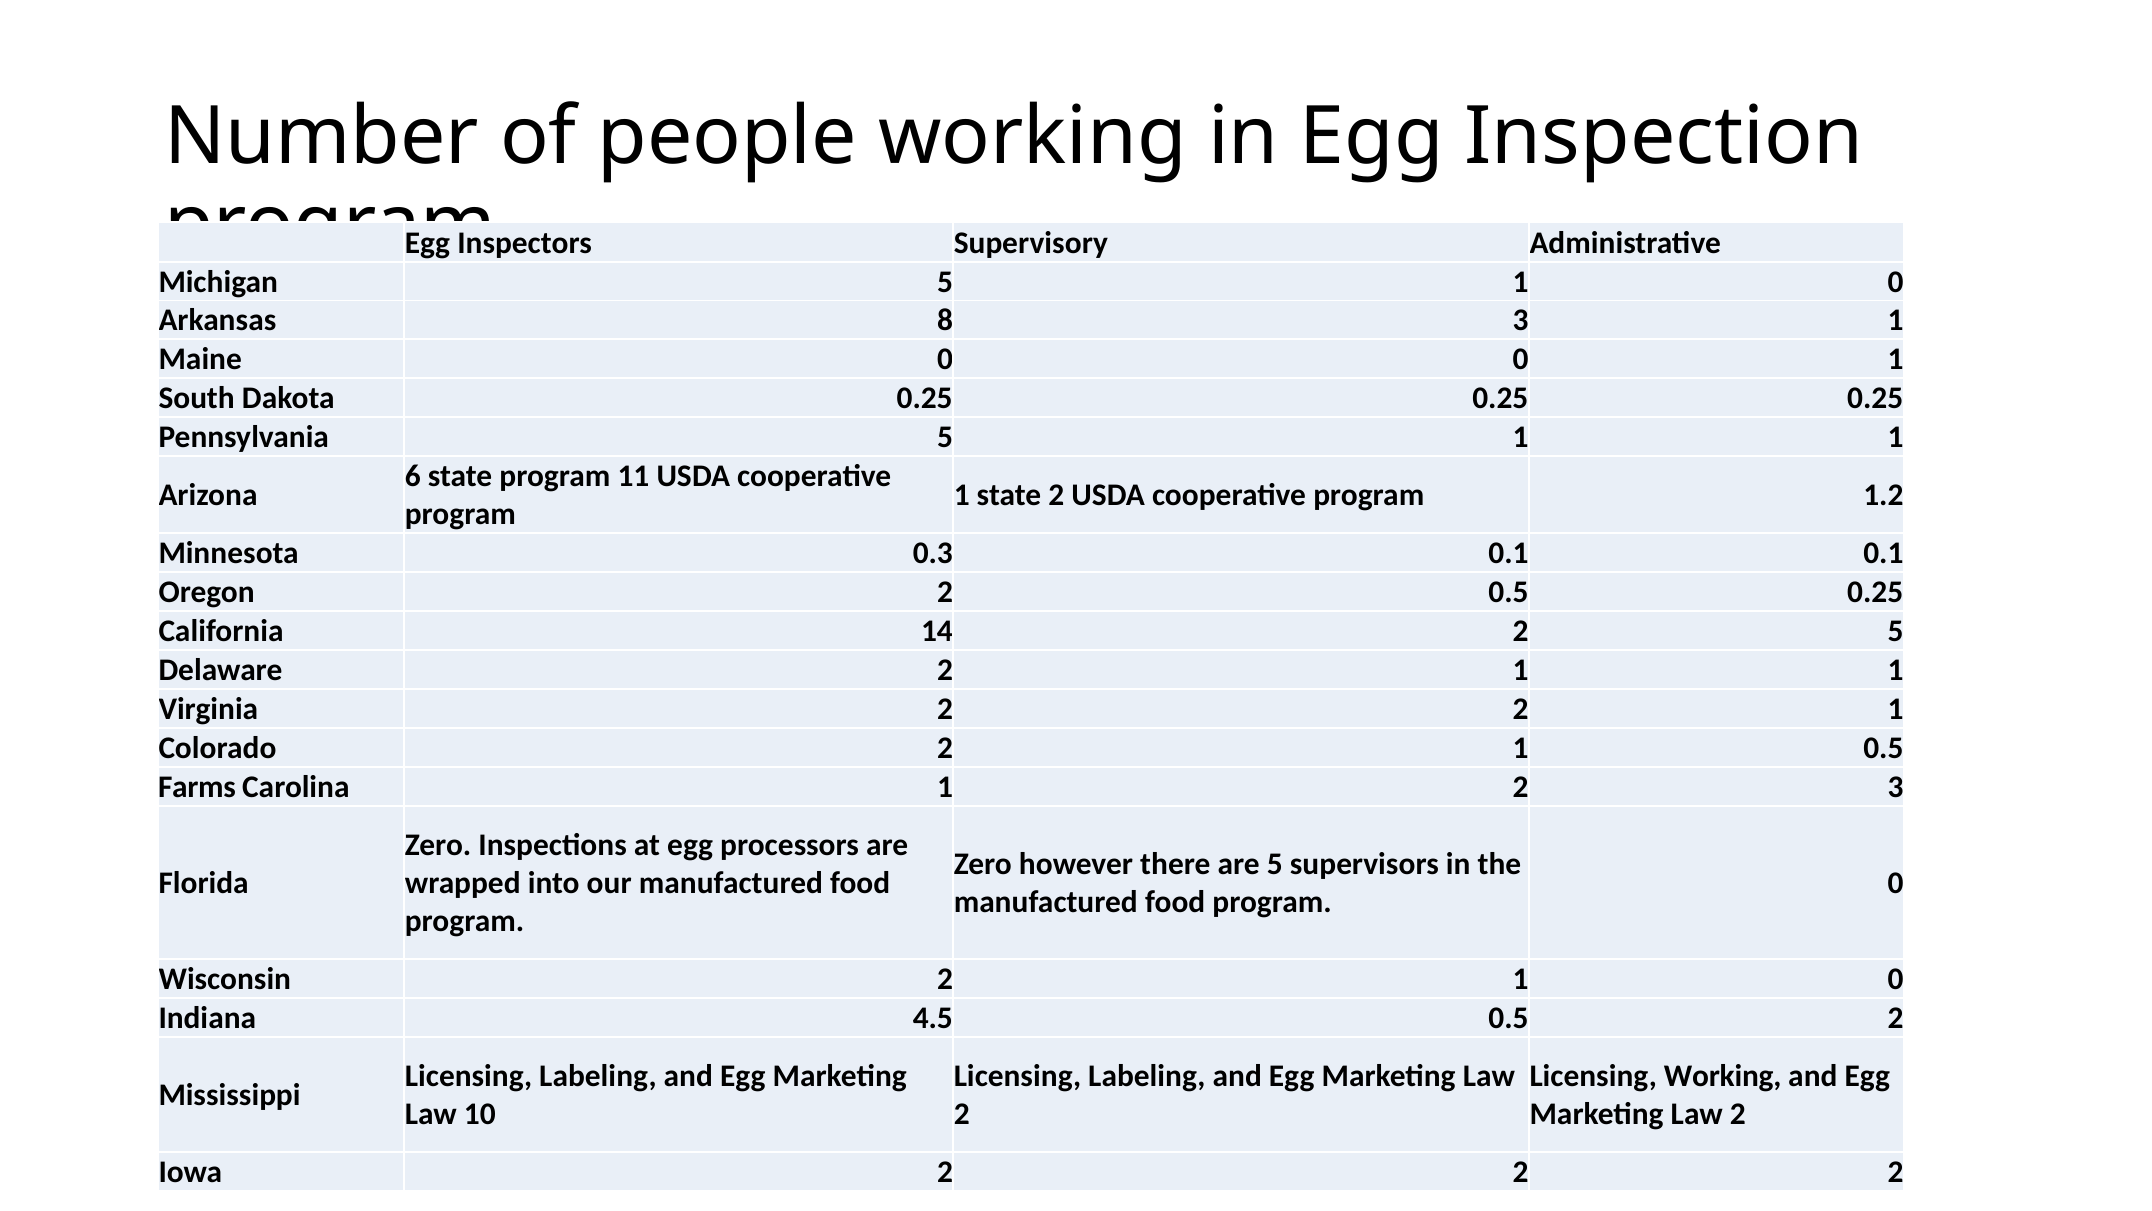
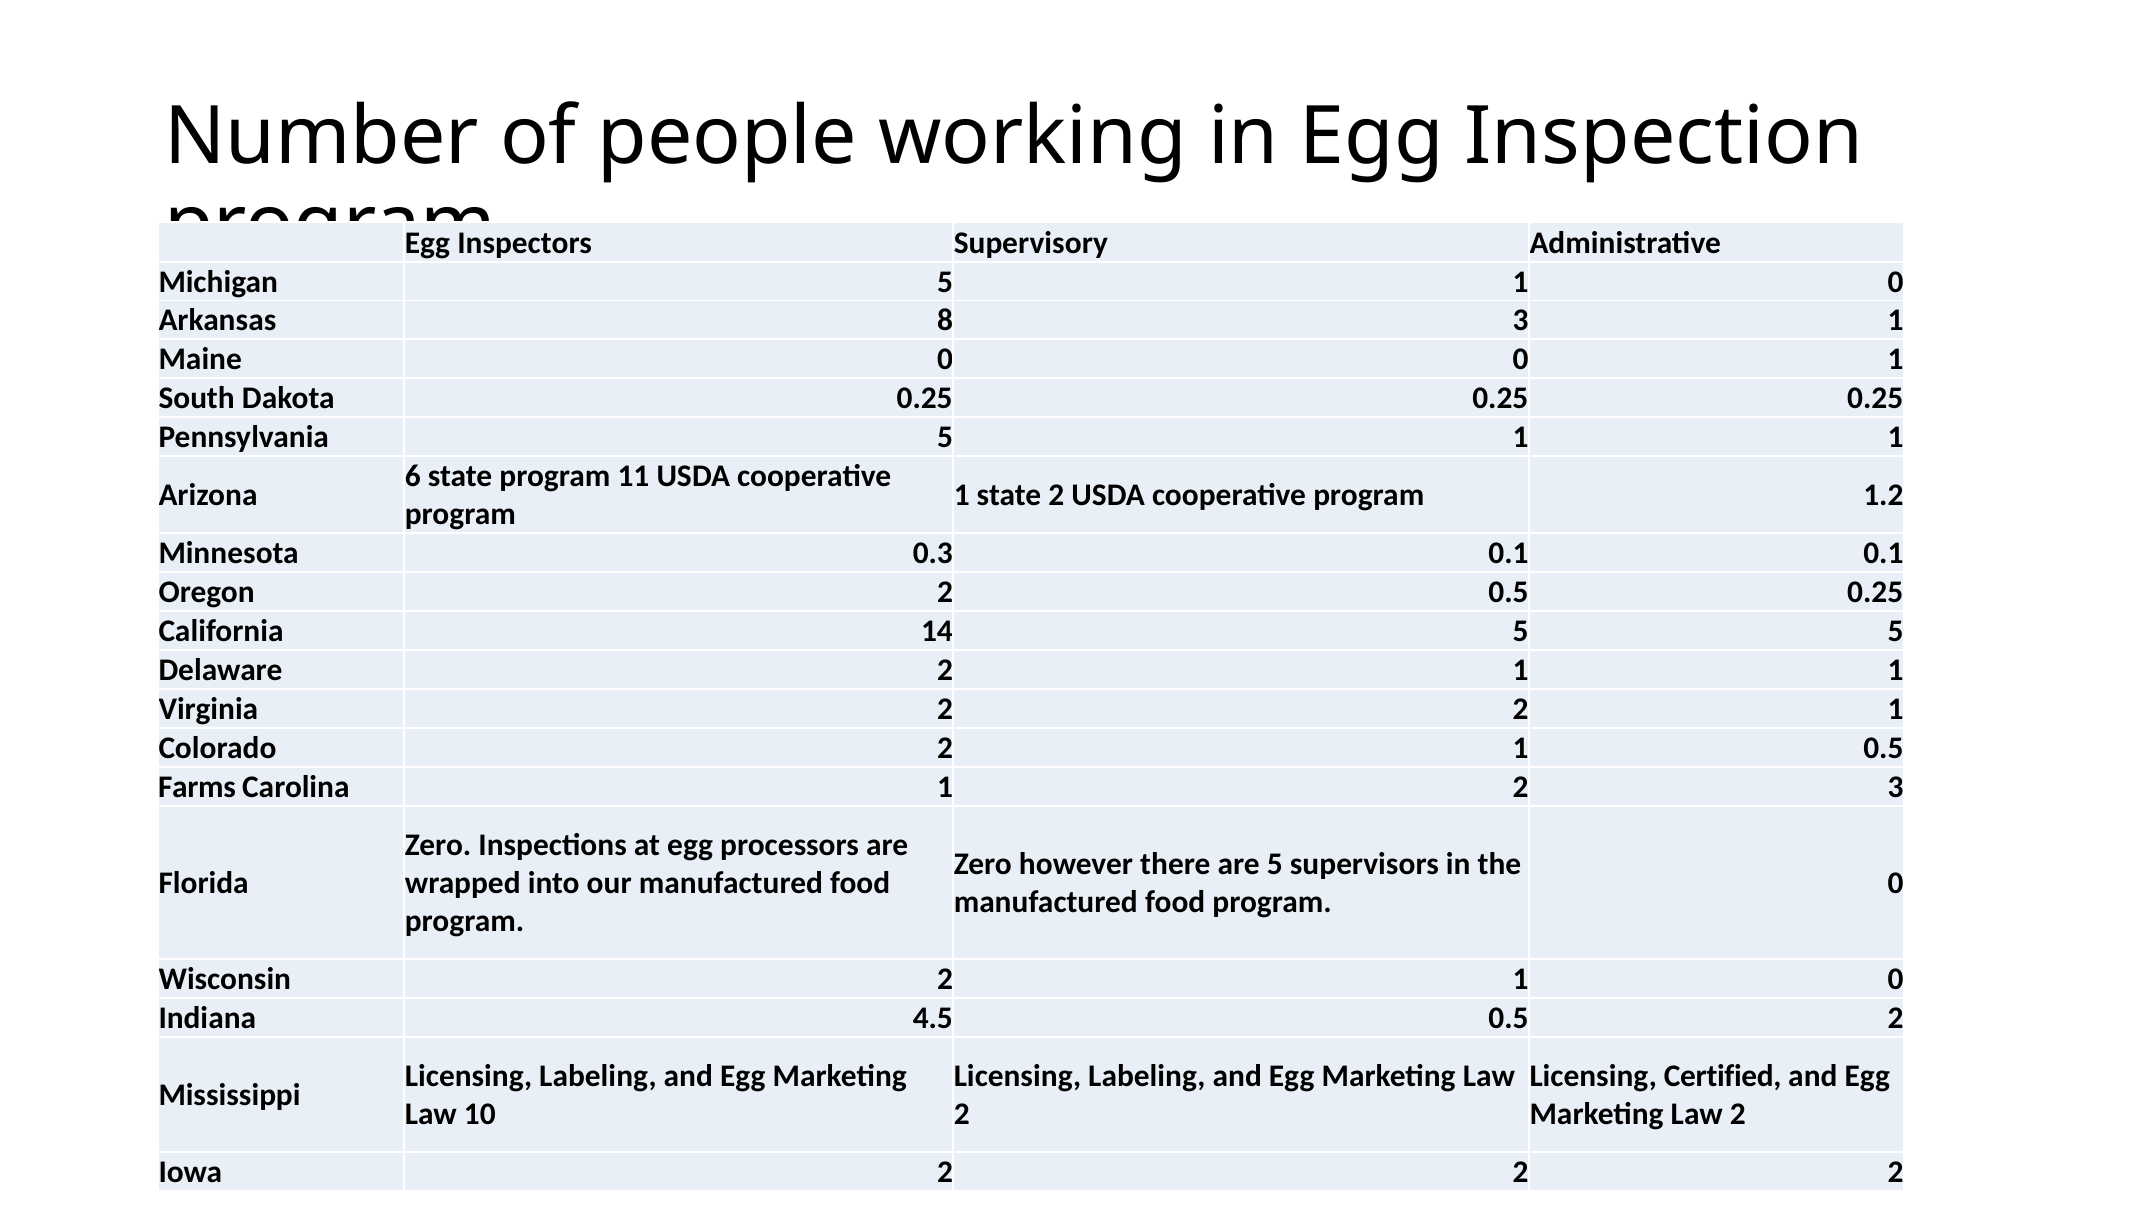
14 2: 2 -> 5 (1521, 631)
Licensing Working: Working -> Certified (1723, 1076)
